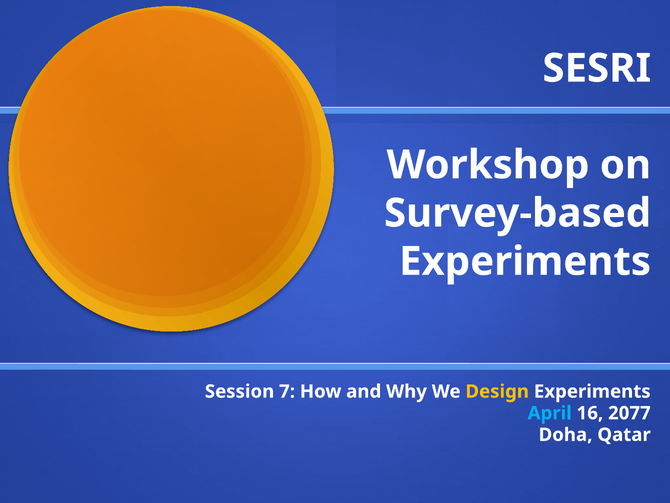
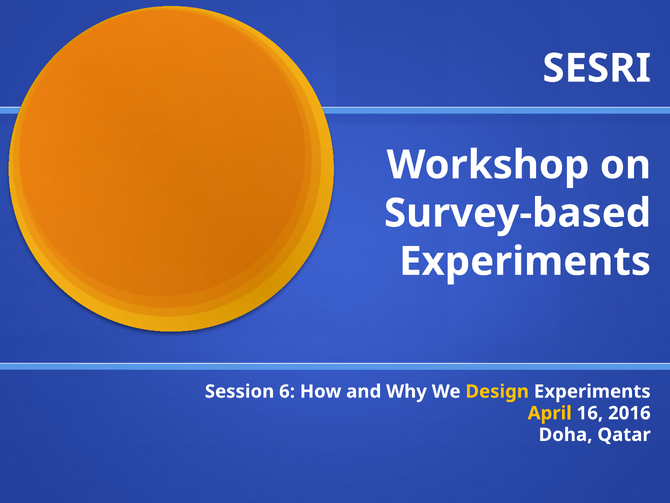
7: 7 -> 6 (287, 391)
April colour: light blue -> yellow (550, 413)
2077: 2077 -> 2016 (629, 413)
